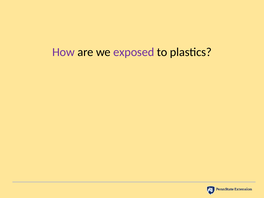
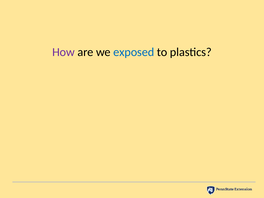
exposed colour: purple -> blue (134, 52)
